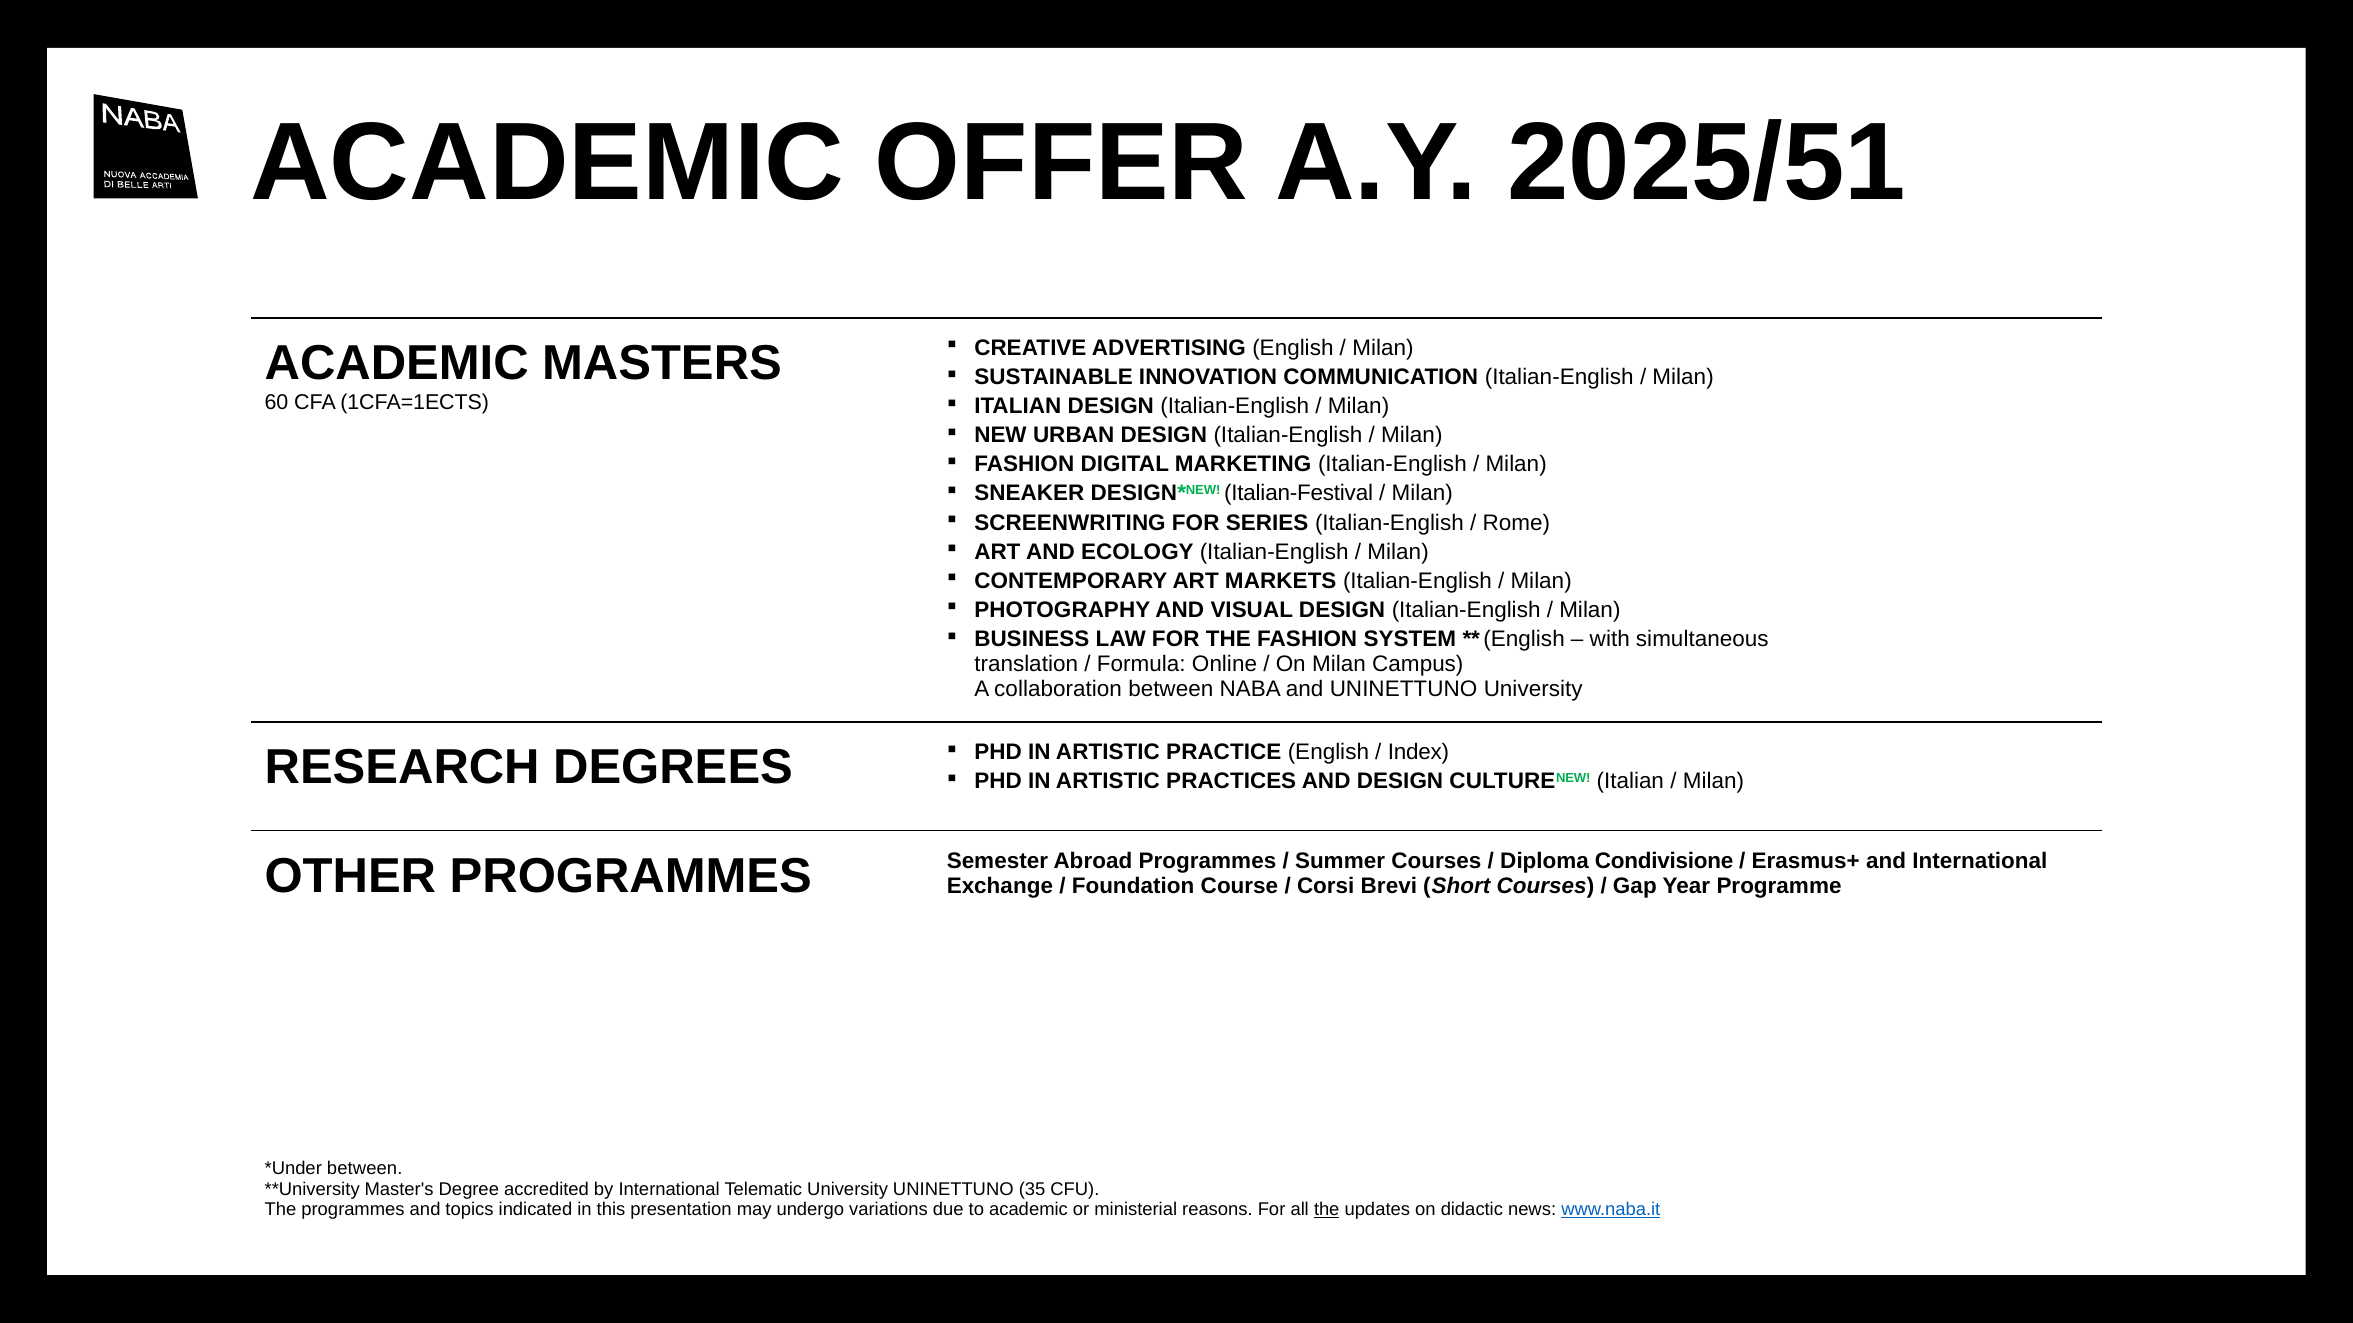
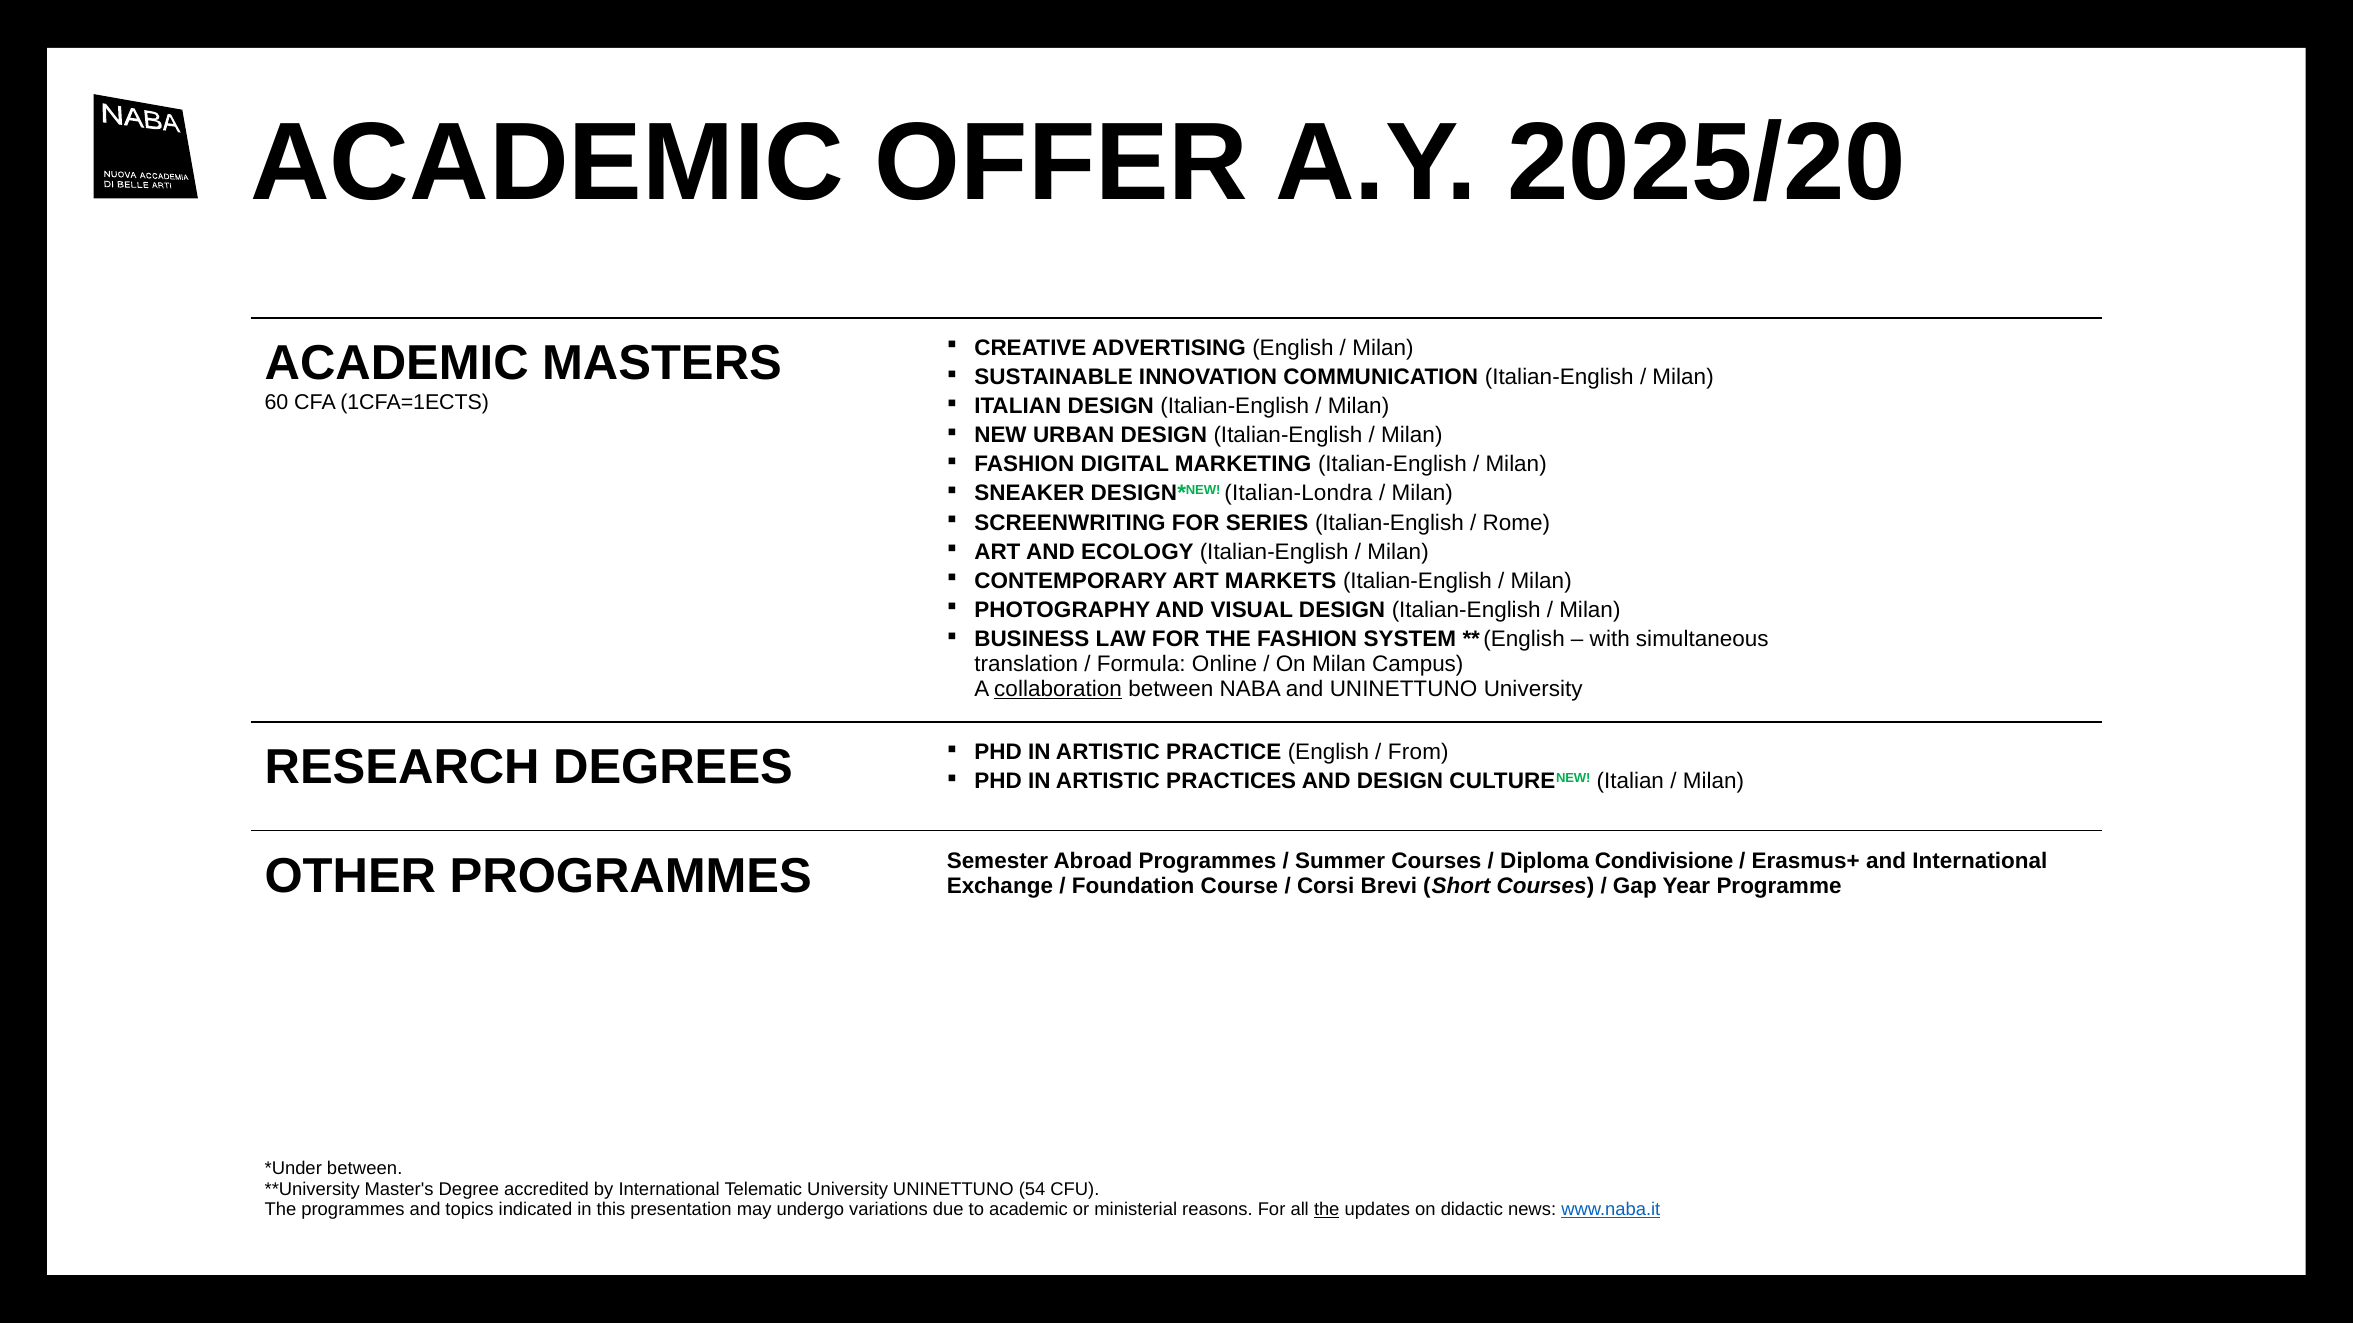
2025/51: 2025/51 -> 2025/20 (1707, 163)
Italian-Festival: Italian-Festival -> Italian-Londra (1298, 494)
collaboration underline: none -> present (1058, 689)
Index: Index -> From (1418, 753)
35: 35 -> 54 (1032, 1190)
